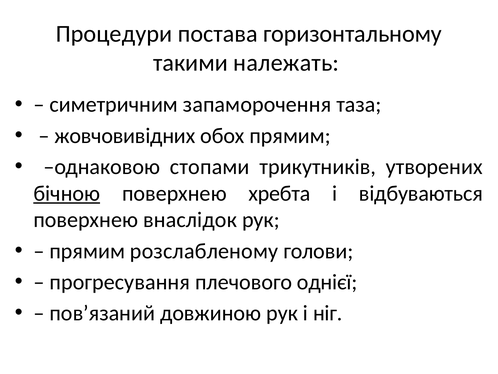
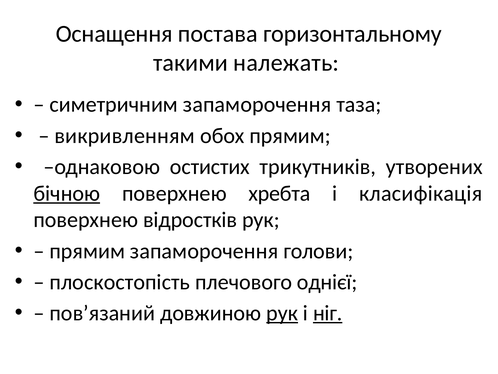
Процедури: Процедури -> Оснащення (114, 34)
жовчовивідних: жовчовивідних -> викривленням (125, 136)
стопами: стопами -> остистих (210, 167)
відбуваються: відбуваються -> класифікація (421, 193)
внаслідок: внаслідок -> відростків (190, 220)
прямим розслабленому: розслабленому -> запаморочення (204, 251)
прогресування: прогресування -> плоскостопість (120, 282)
рук underline: none -> present (282, 313)
ніг underline: none -> present (328, 313)
